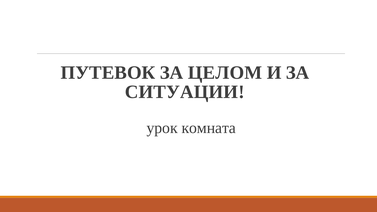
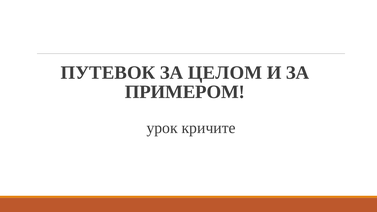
СИТУАЦИИ: СИТУАЦИИ -> ПРИМЕРОМ (185, 92)
комната: комната -> кричите (209, 128)
